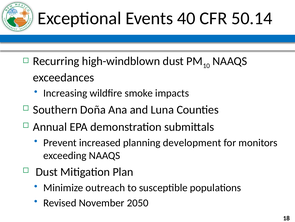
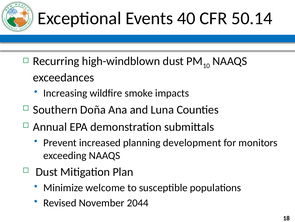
outreach: outreach -> welcome (105, 187)
2050: 2050 -> 2044 (138, 202)
